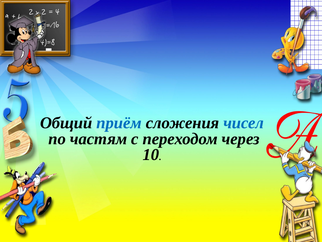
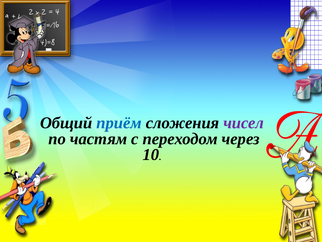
чисел colour: blue -> purple (244, 123)
